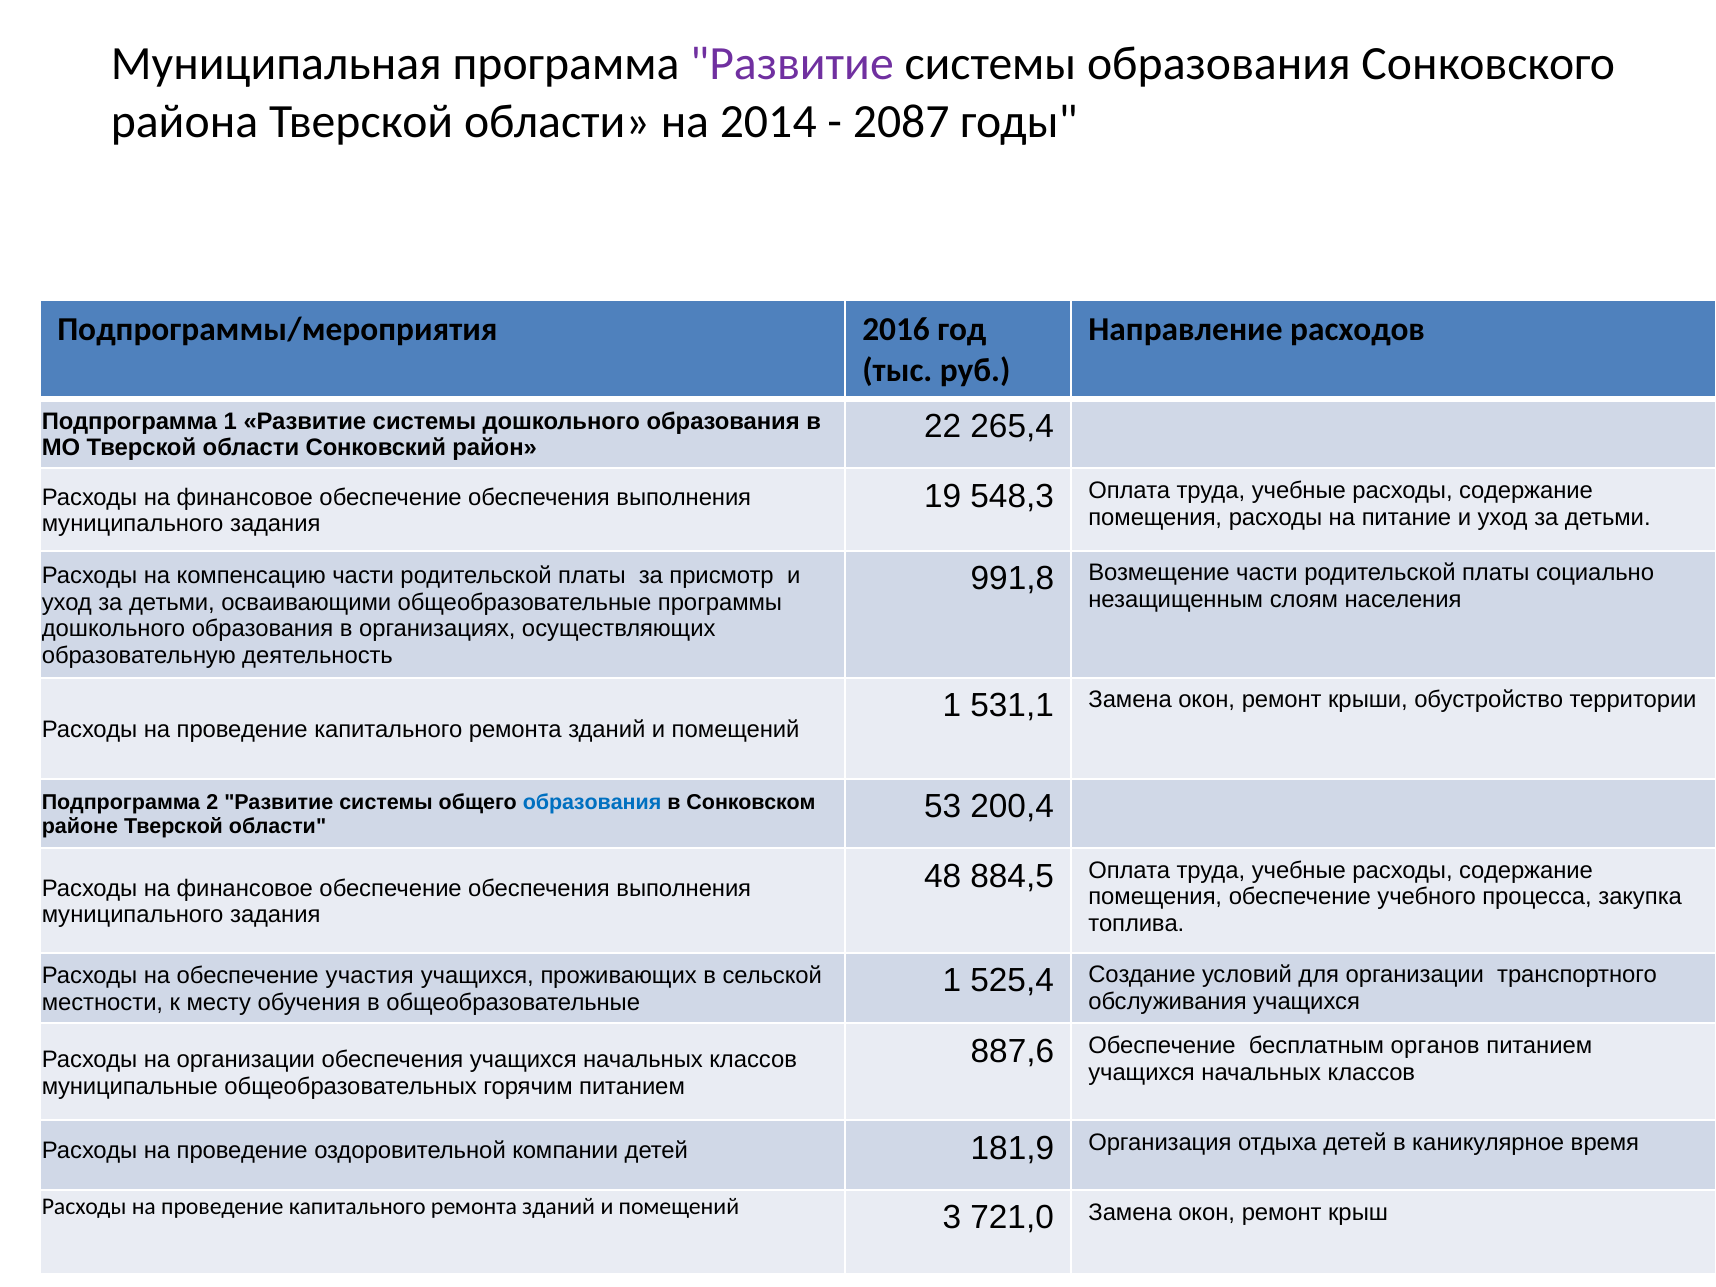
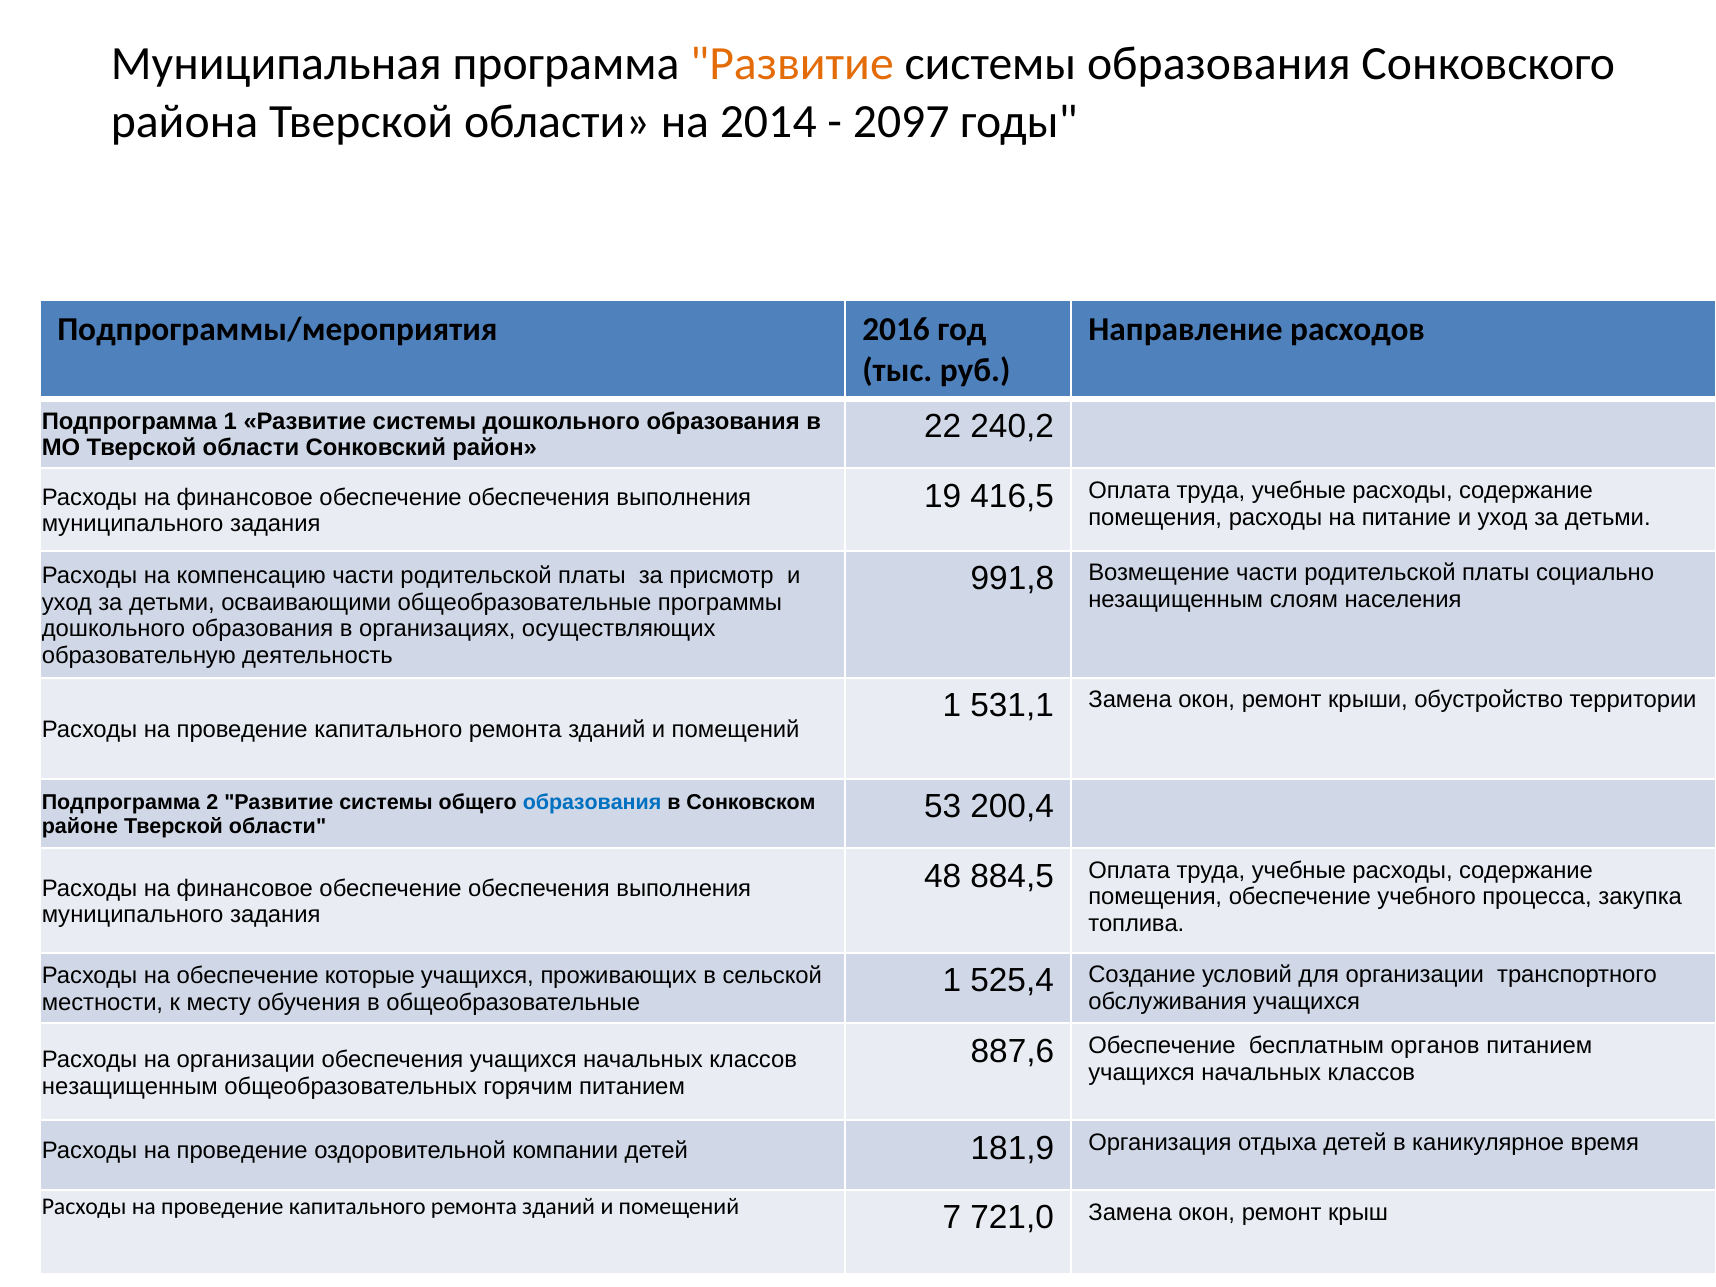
Развитие colour: purple -> orange (792, 64)
2087: 2087 -> 2097 (901, 121)
265,4: 265,4 -> 240,2 (1012, 427)
548,3: 548,3 -> 416,5 (1012, 496)
участия: участия -> которые (370, 976)
муниципальные: муниципальные -> незащищенным (130, 1086)
3: 3 -> 7 (952, 1218)
